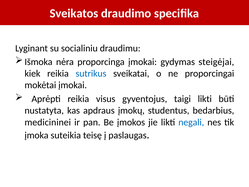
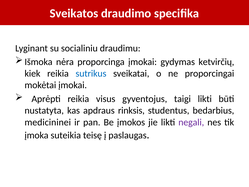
steigėjai: steigėjai -> ketvirčių (216, 62)
įmokų: įmokų -> rinksis (131, 110)
negali colour: blue -> purple (191, 122)
